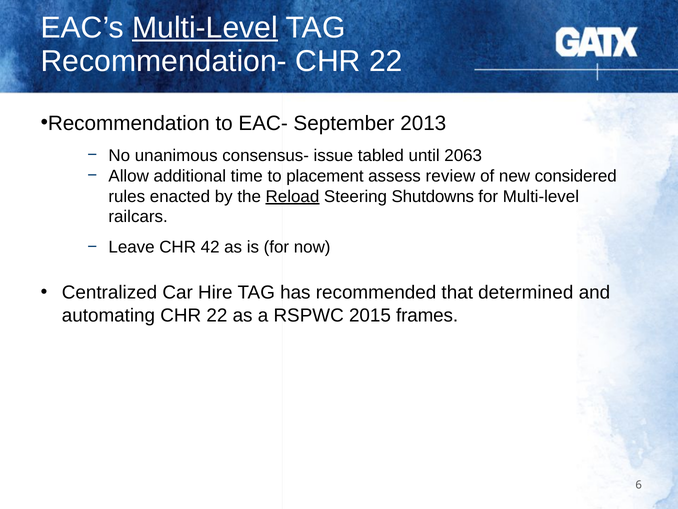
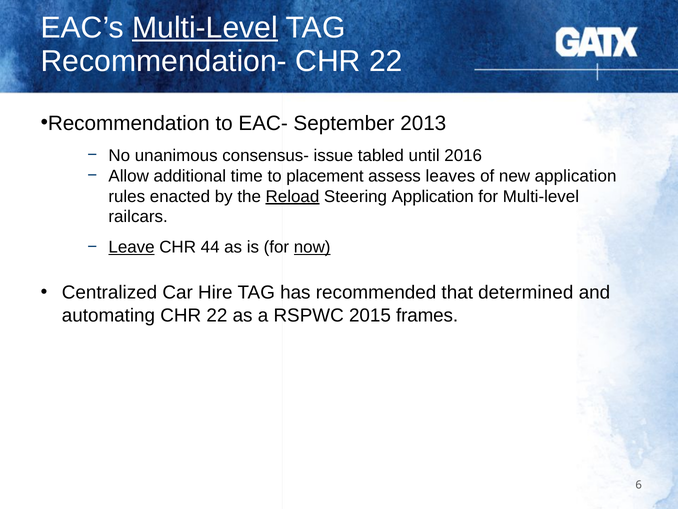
2063: 2063 -> 2016 (463, 156)
review: review -> leaves (450, 176)
new considered: considered -> application (576, 176)
Steering Shutdowns: Shutdowns -> Application (433, 196)
Leave underline: none -> present (132, 247)
42: 42 -> 44 (210, 247)
now underline: none -> present (312, 247)
